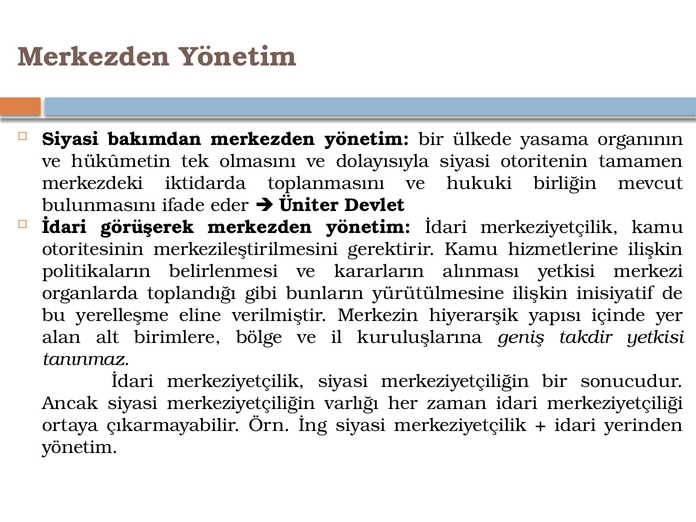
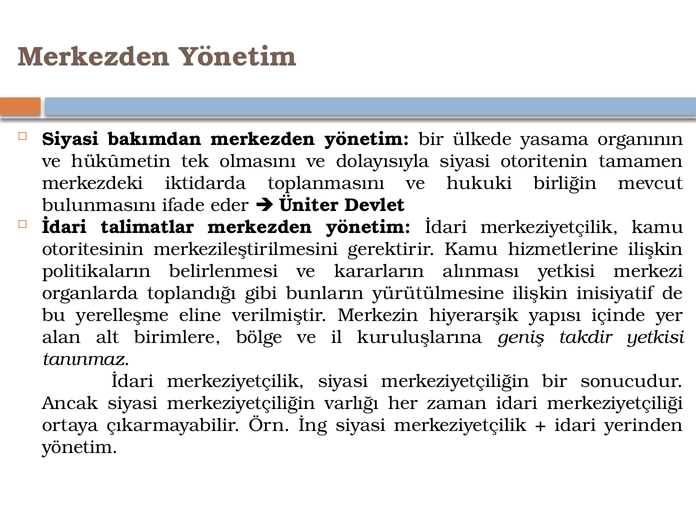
görüşerek: görüşerek -> talimatlar (148, 227)
